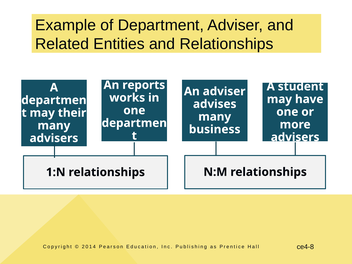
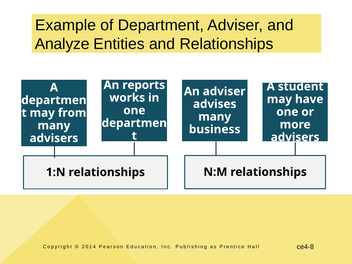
Related: Related -> Analyze (62, 44)
their: their -> from (72, 113)
